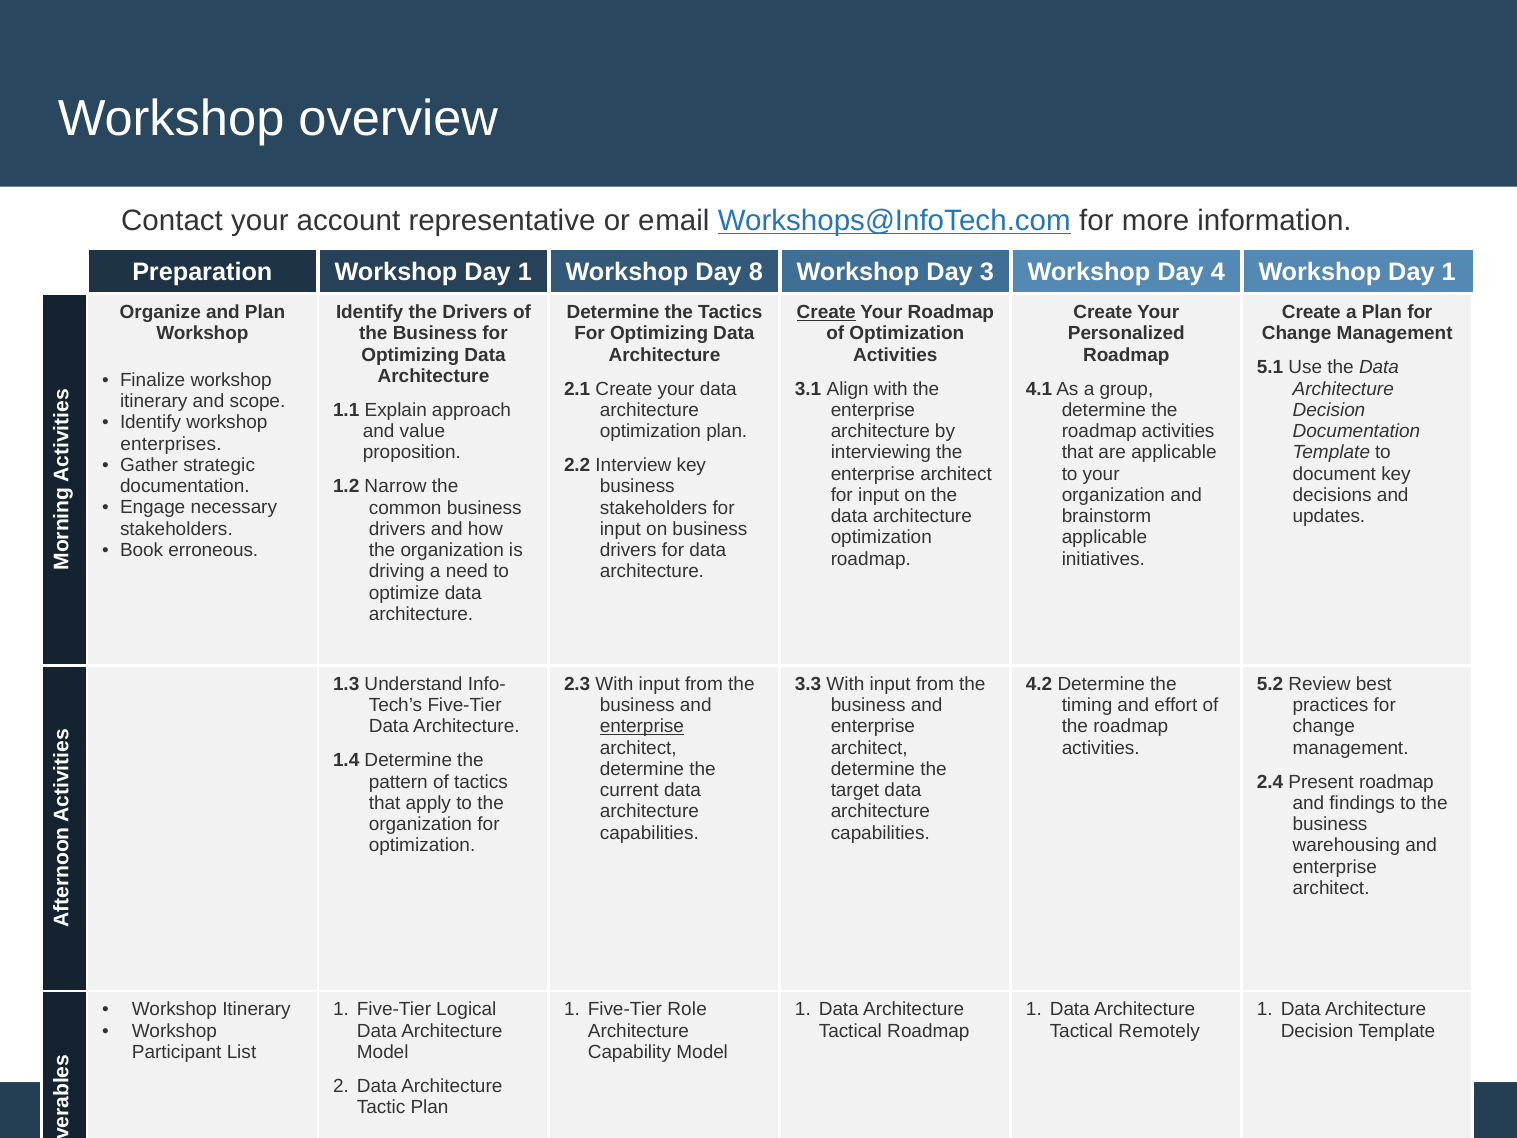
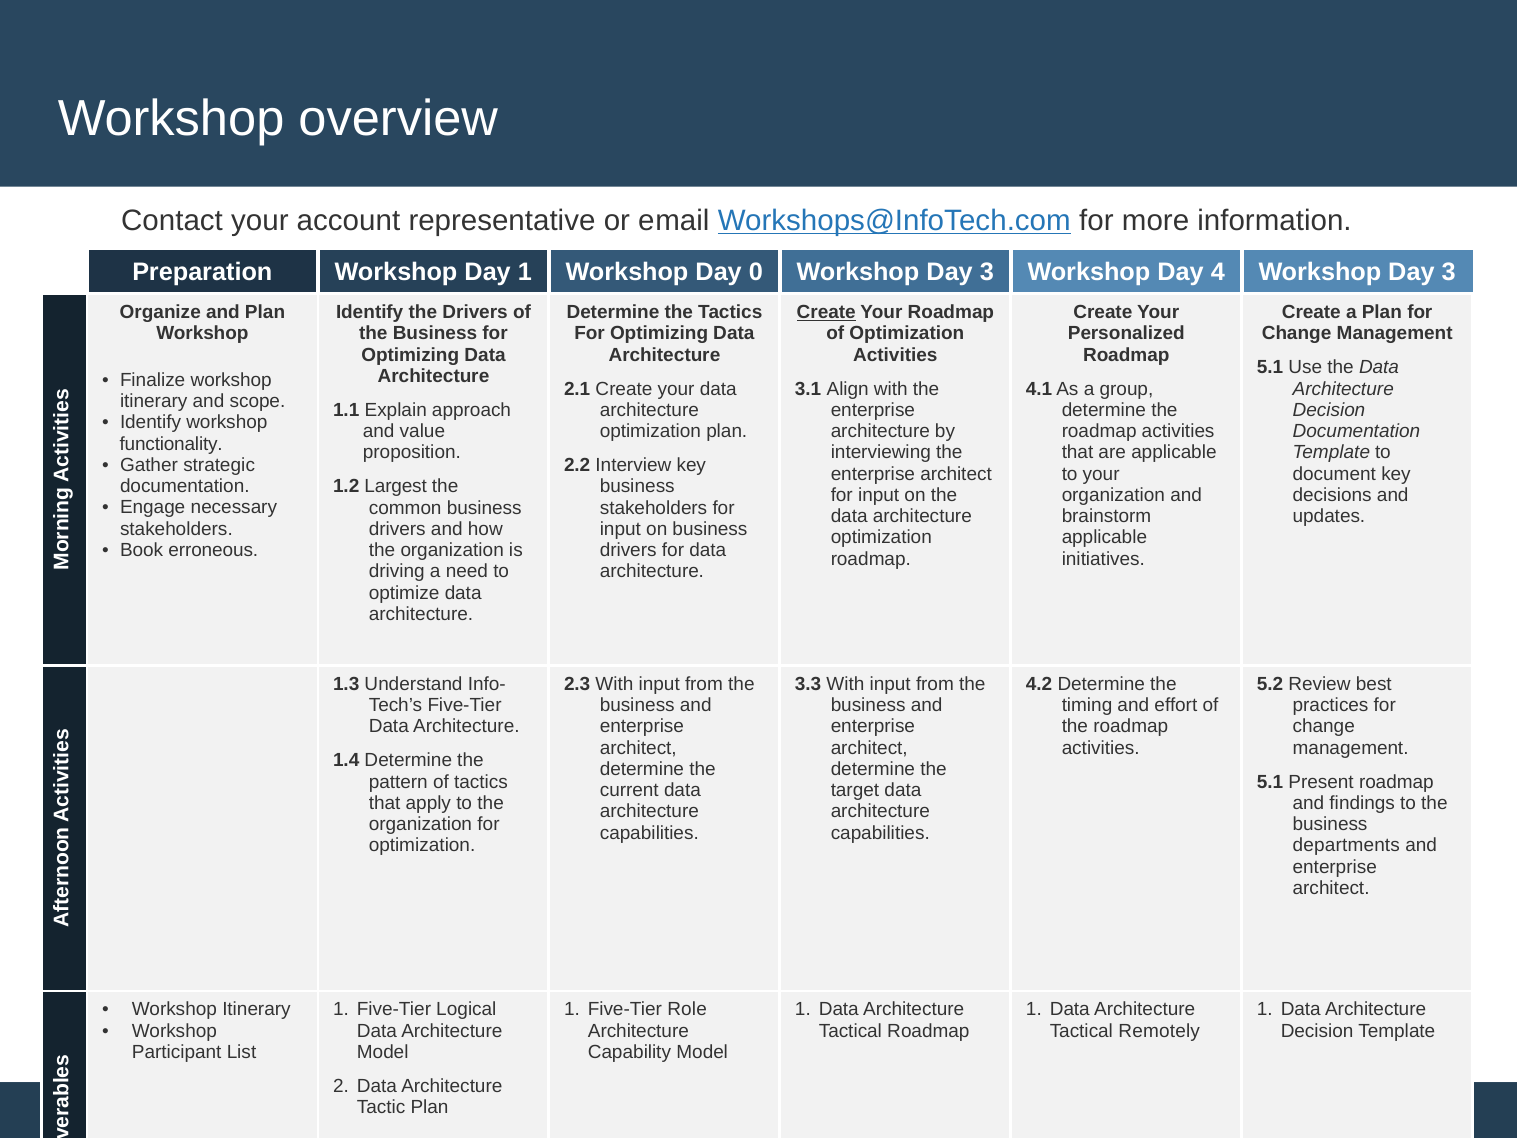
8: 8 -> 0 (756, 272)
4 Workshop Day 1: 1 -> 3 (1449, 272)
enterprises: enterprises -> functionality (171, 444)
Narrow: Narrow -> Largest (396, 486)
enterprise underline: present -> none (642, 726)
2.4: 2.4 -> 5.1 (1270, 782)
warehousing: warehousing -> departments (1346, 845)
